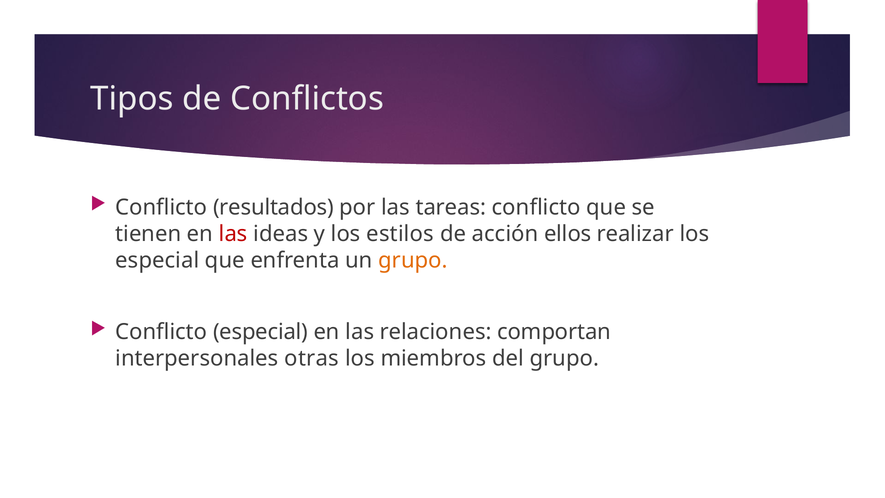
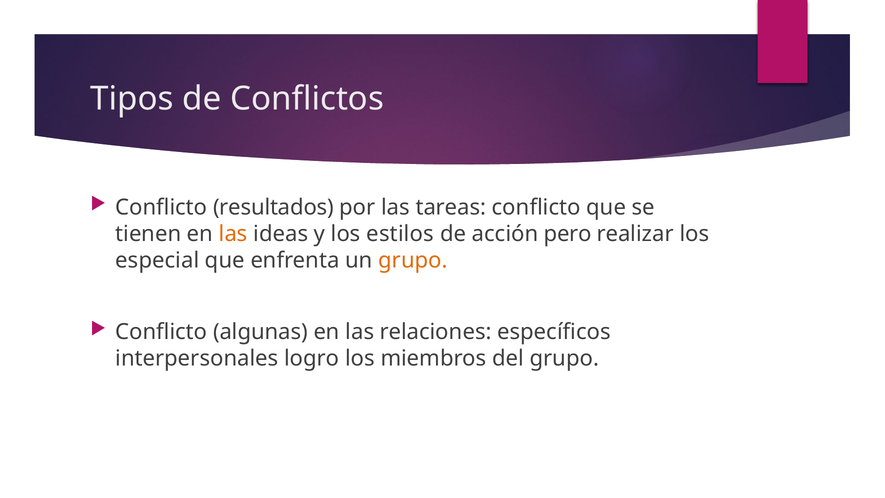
las colour: red -> orange (233, 234)
ellos: ellos -> pero (568, 234)
Conflicto especial: especial -> algunas (260, 332)
comportan: comportan -> específicos (554, 332)
otras: otras -> logro (312, 358)
